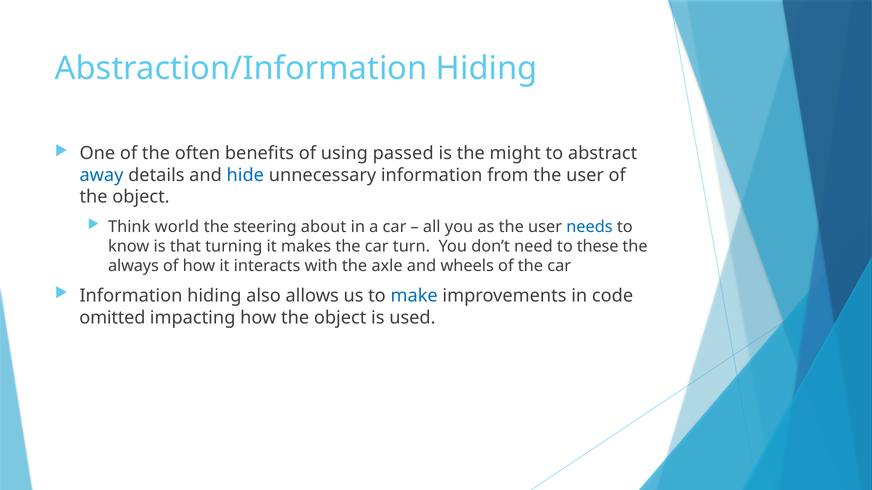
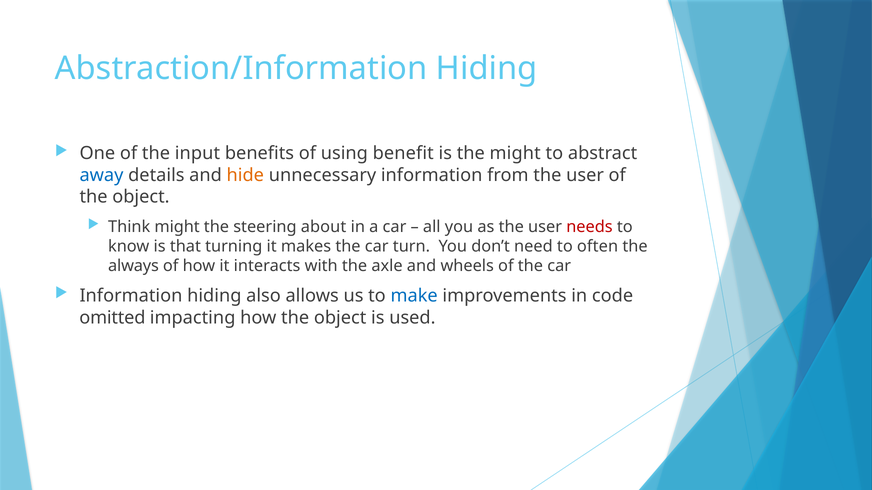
often: often -> input (197, 154)
passed: passed -> benefit (403, 154)
hide colour: blue -> orange (245, 175)
Think world: world -> might (177, 227)
needs colour: blue -> red (589, 227)
these: these -> often (598, 246)
